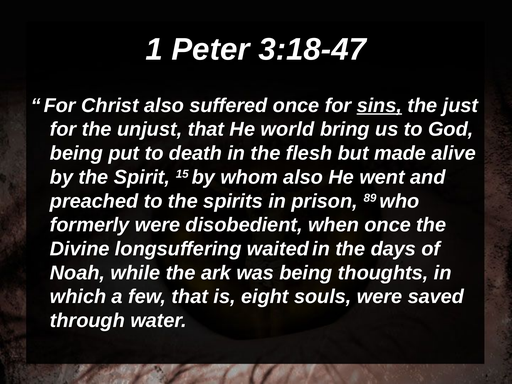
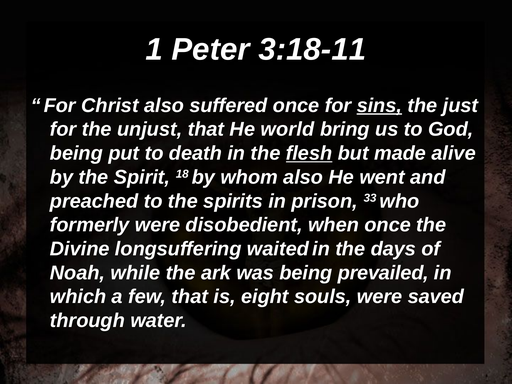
3:18-47: 3:18-47 -> 3:18-11 (312, 50)
flesh underline: none -> present (309, 153)
15: 15 -> 18 (182, 174)
89: 89 -> 33 (370, 198)
thoughts: thoughts -> prevailed (383, 273)
